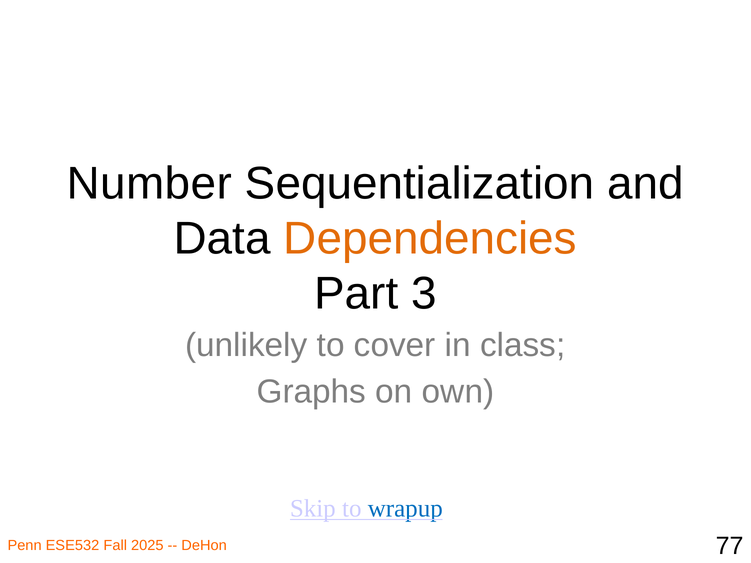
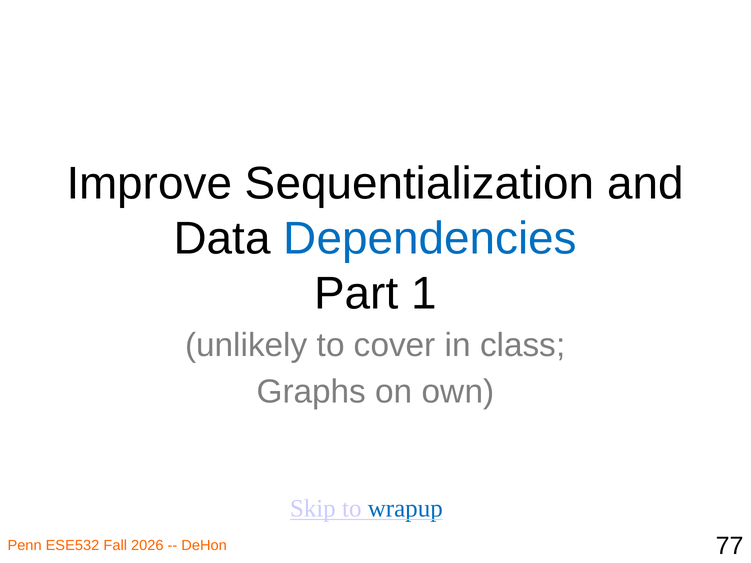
Number: Number -> Improve (149, 183)
Dependencies colour: orange -> blue (430, 239)
3: 3 -> 1 (424, 294)
2025: 2025 -> 2026 (147, 546)
